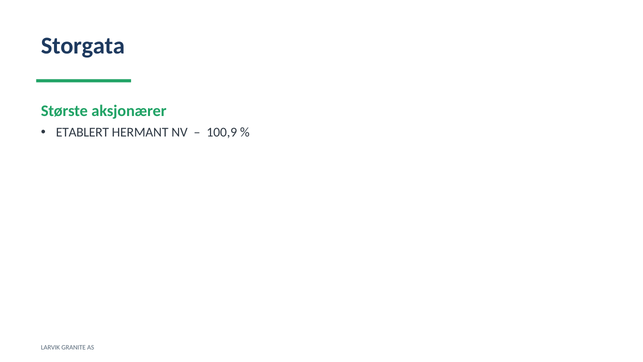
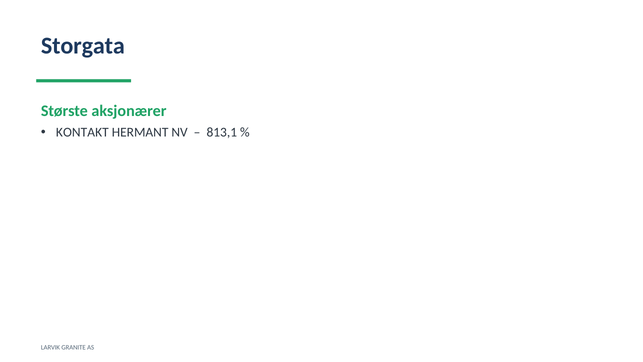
ETABLERT: ETABLERT -> KONTAKT (82, 132)
100,9: 100,9 -> 813,1 (222, 132)
